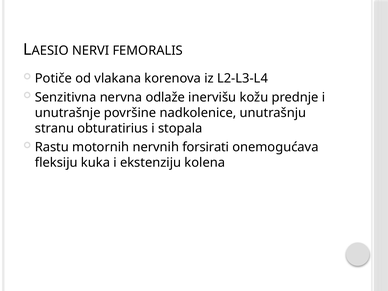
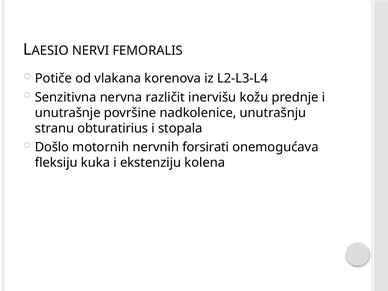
odlaže: odlaže -> različit (165, 97)
Rastu: Rastu -> Došlo (52, 147)
